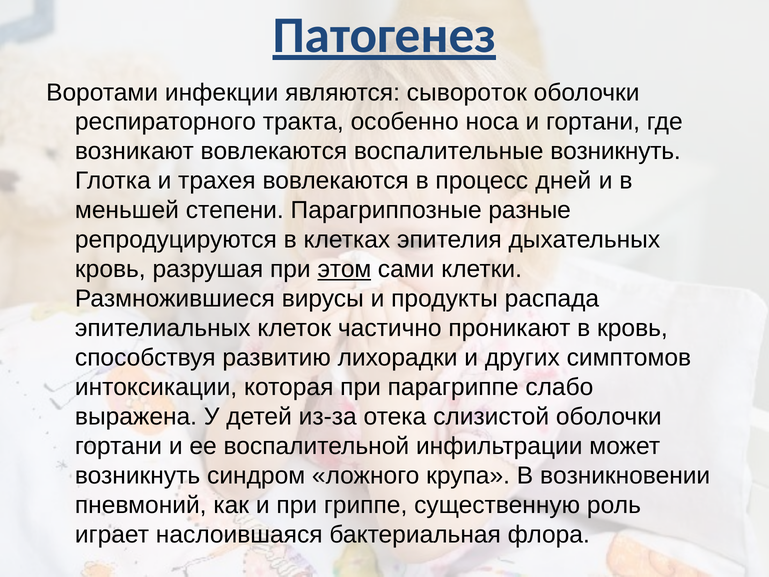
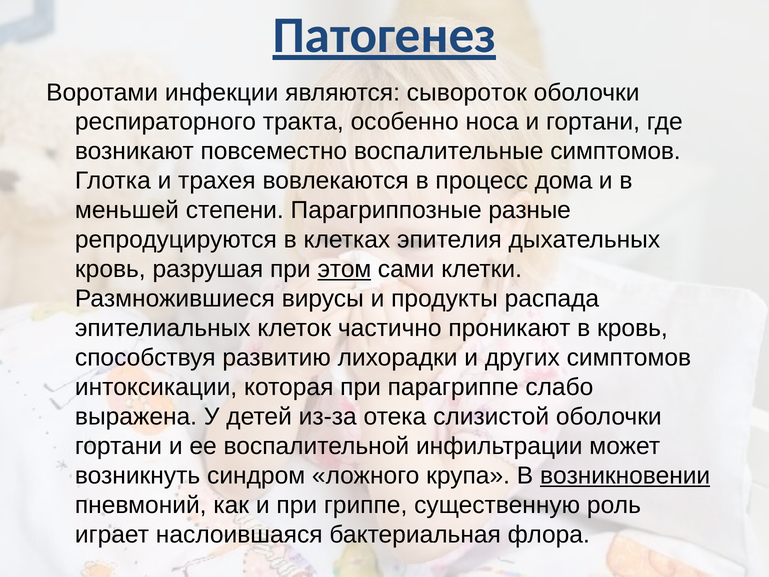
возникают вовлекаются: вовлекаются -> повсеместно (274, 151)
воспалительные возникнуть: возникнуть -> симптомов (615, 151)
дней: дней -> дома (564, 181)
возникновении underline: none -> present (625, 475)
